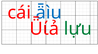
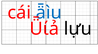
lựu colour: green -> black (78, 29)
